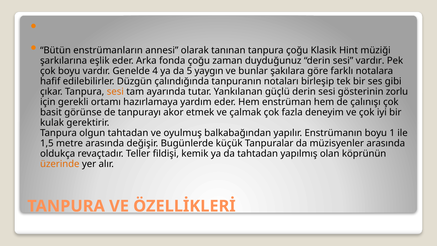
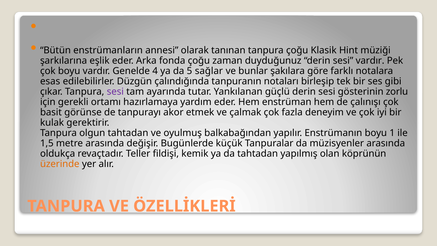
yaygın: yaygın -> sağlar (209, 71)
hafif: hafif -> esas (50, 81)
sesi colour: orange -> purple (115, 92)
